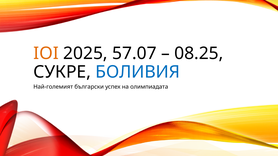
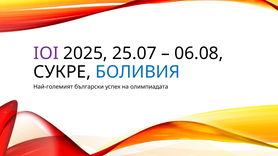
IOI colour: orange -> purple (46, 53)
57.07: 57.07 -> 25.07 (134, 53)
08.25: 08.25 -> 06.08 (199, 53)
